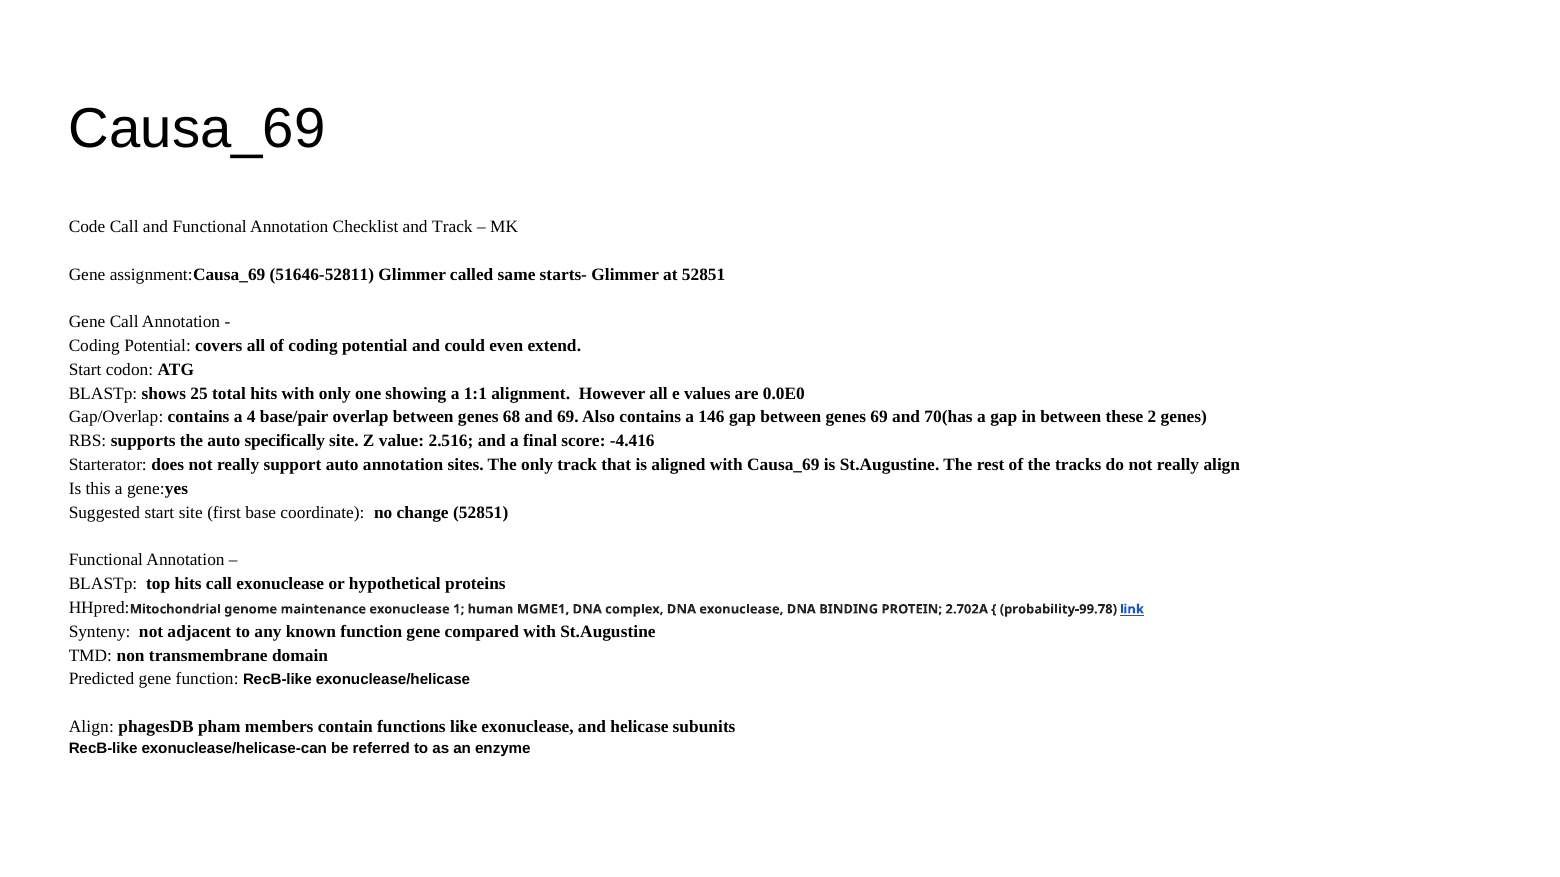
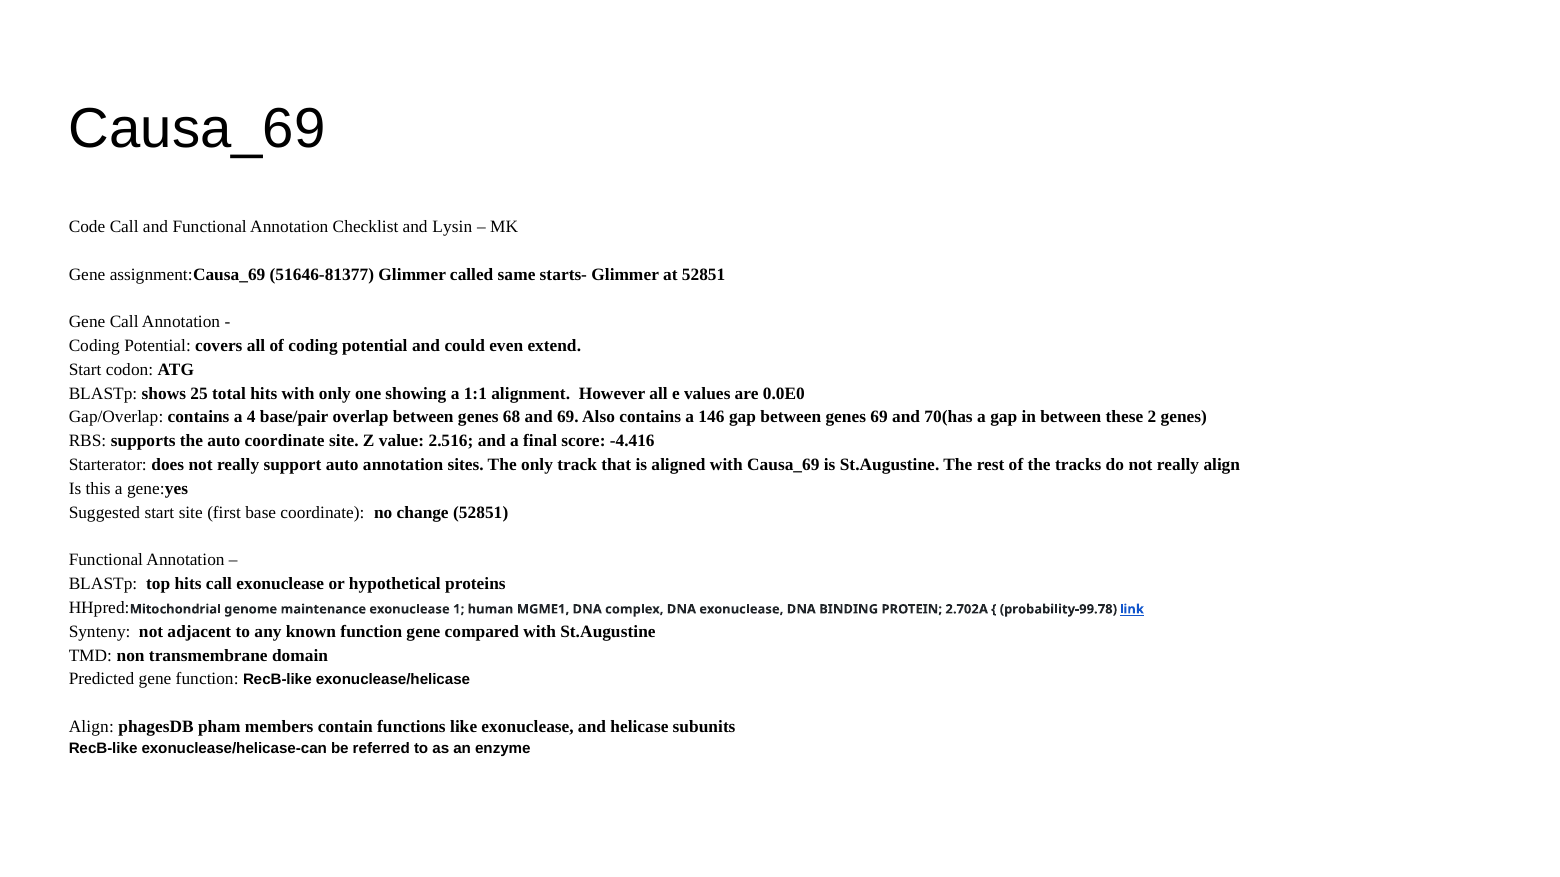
and Track: Track -> Lysin (452, 227)
51646-52811: 51646-52811 -> 51646-81377 (322, 275)
auto specifically: specifically -> coordinate (285, 441)
